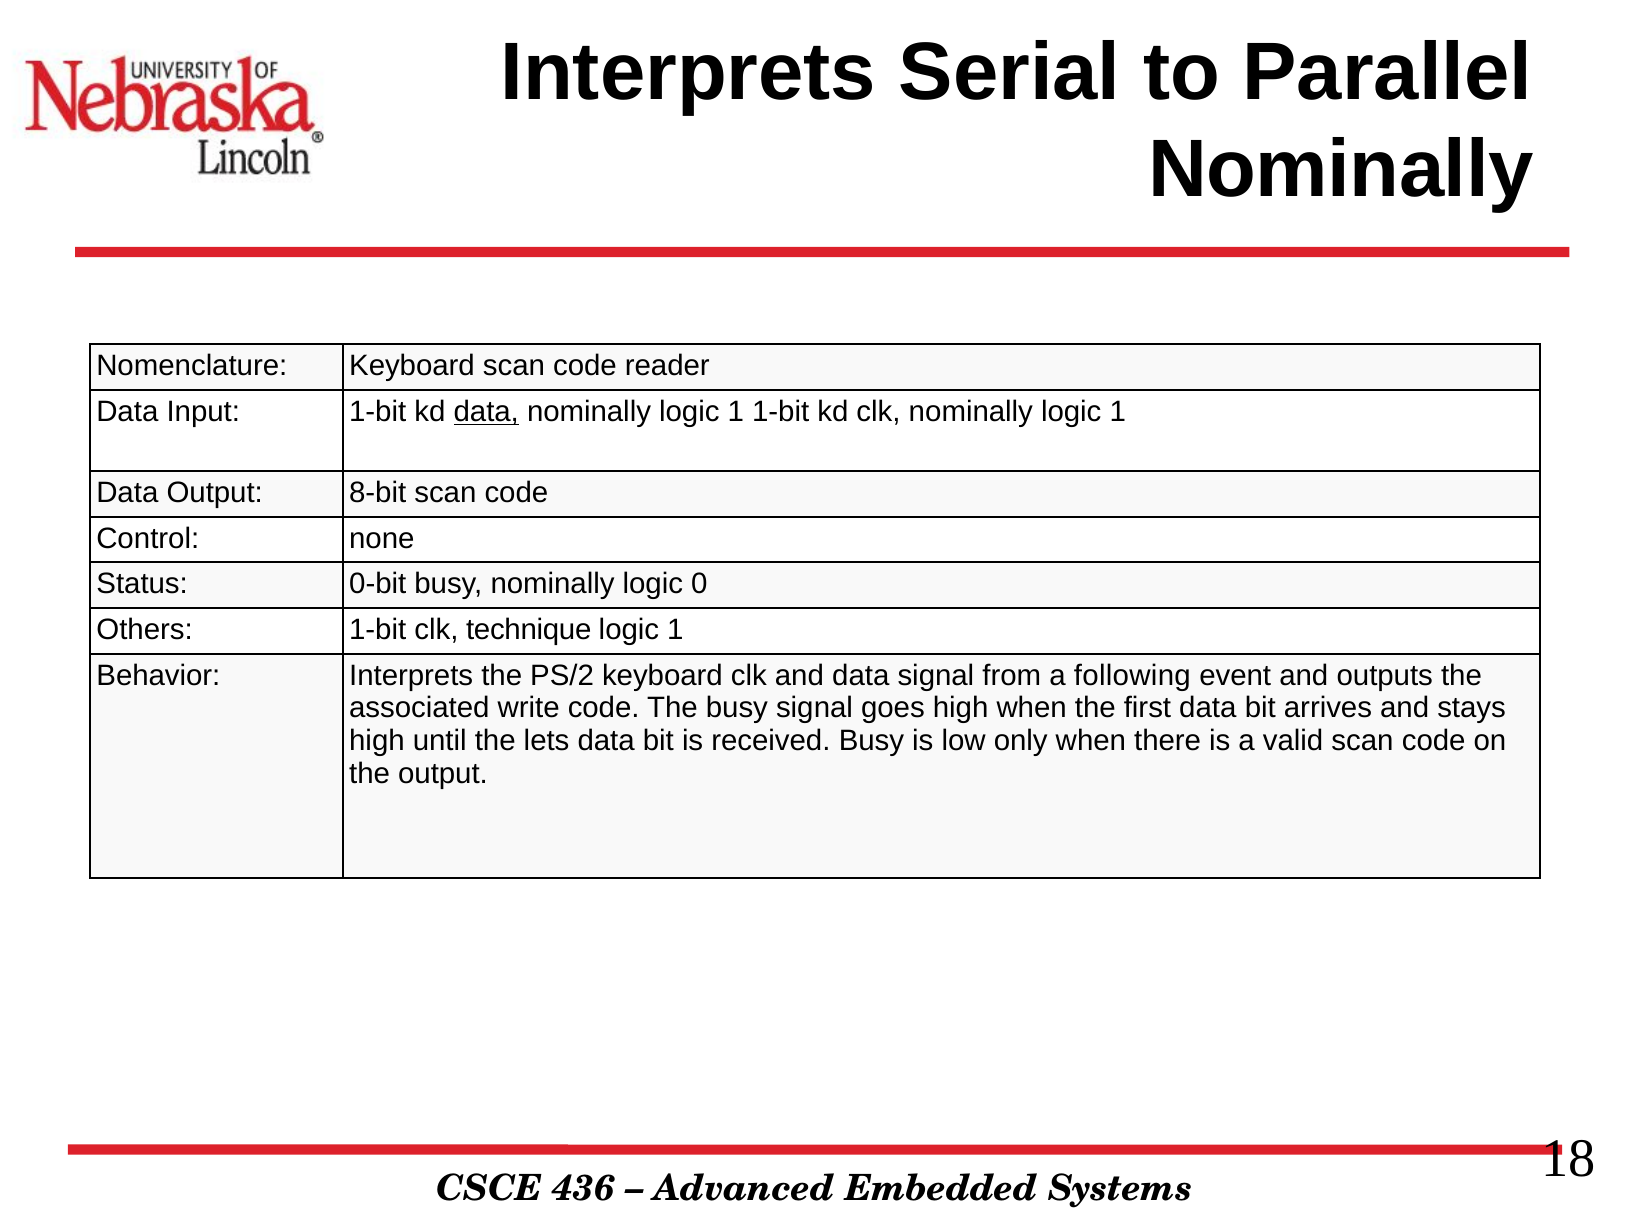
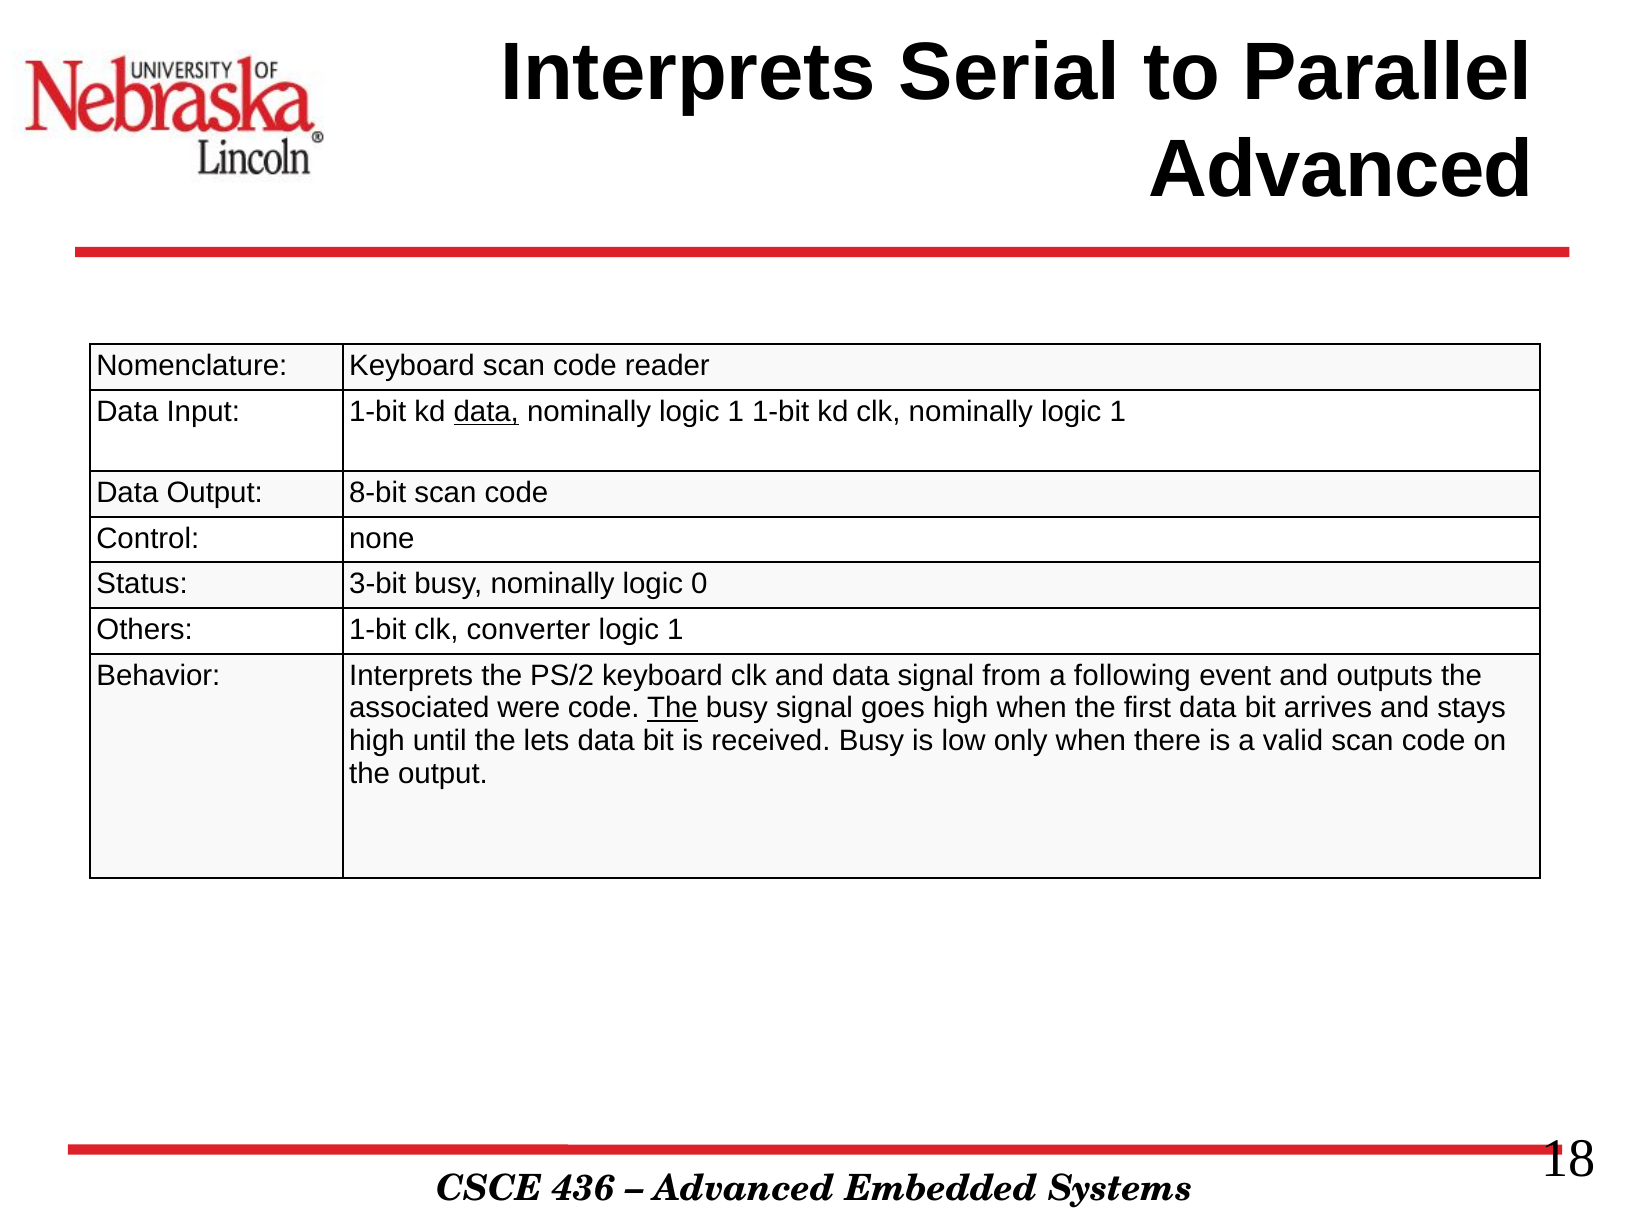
Nominally: Nominally -> Advanced (1341, 170)
0-bit: 0-bit -> 3-bit (378, 584)
technique: technique -> converter (529, 630)
write: write -> were (529, 709)
The underline: none -> present (672, 709)
